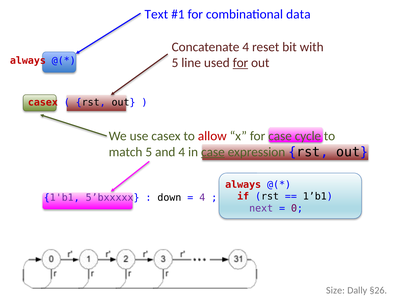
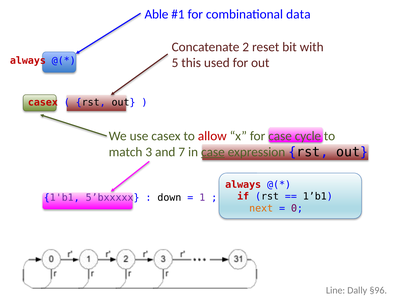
Text: Text -> Able (156, 14)
Concatenate 4: 4 -> 2 (246, 47)
line: line -> this (191, 63)
for underline: present -> none (240, 63)
match 5: 5 -> 3 (149, 152)
and 4: 4 -> 7 (182, 152)
4: 4 -> 1 (202, 198)
next colour: purple -> orange (261, 209)
Size: Size -> Line (336, 291)
§26: §26 -> §96 (378, 291)
